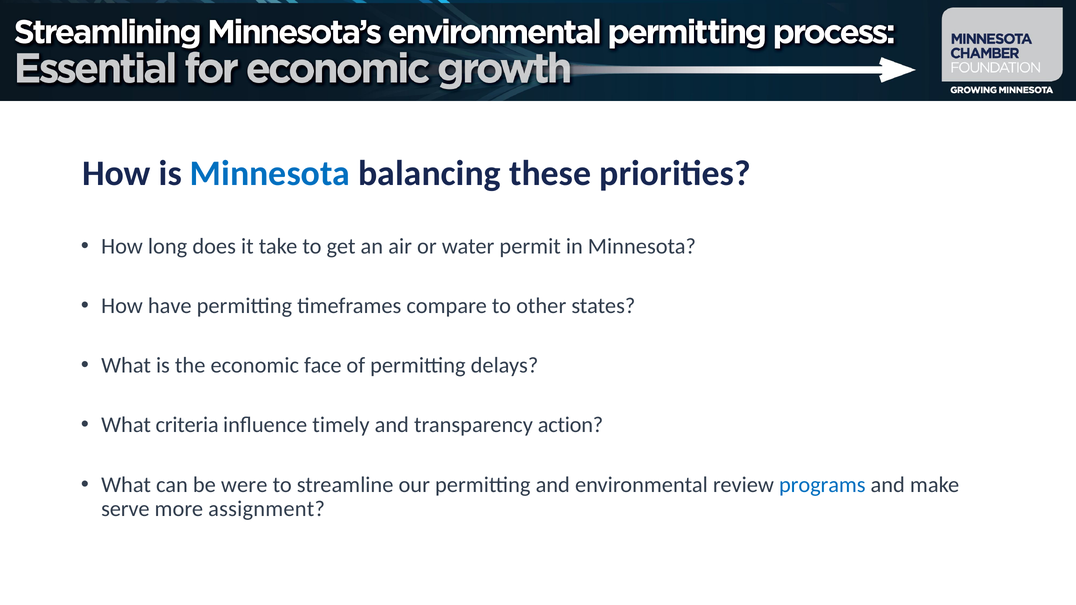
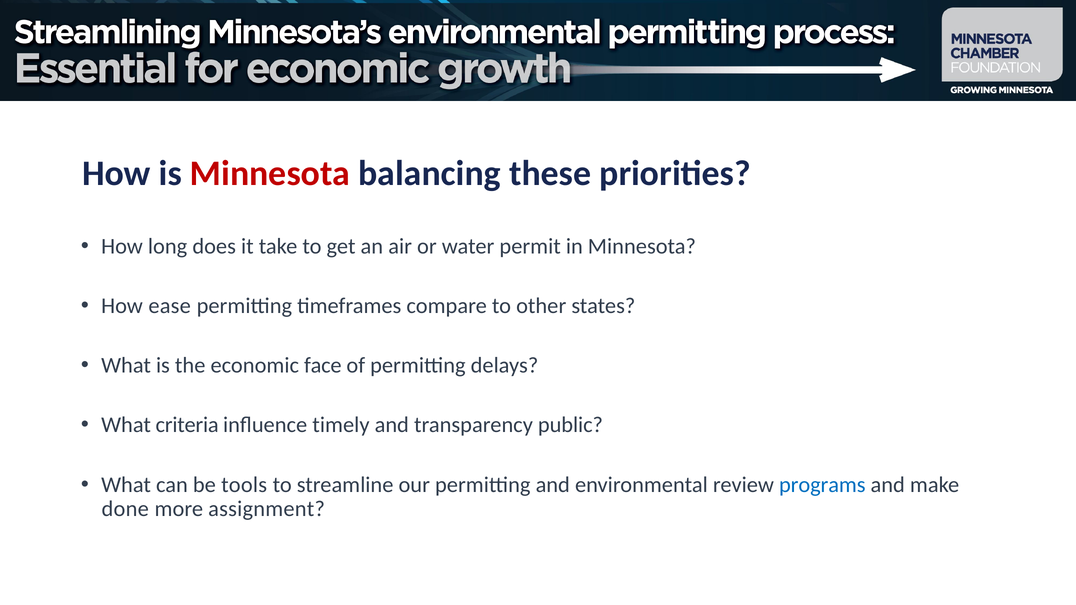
Minnesota colour: blue -> red (270, 174)
have: have -> ease (170, 306)
action: action -> public (570, 425)
were: were -> tools (244, 485)
serve: serve -> done (125, 509)
